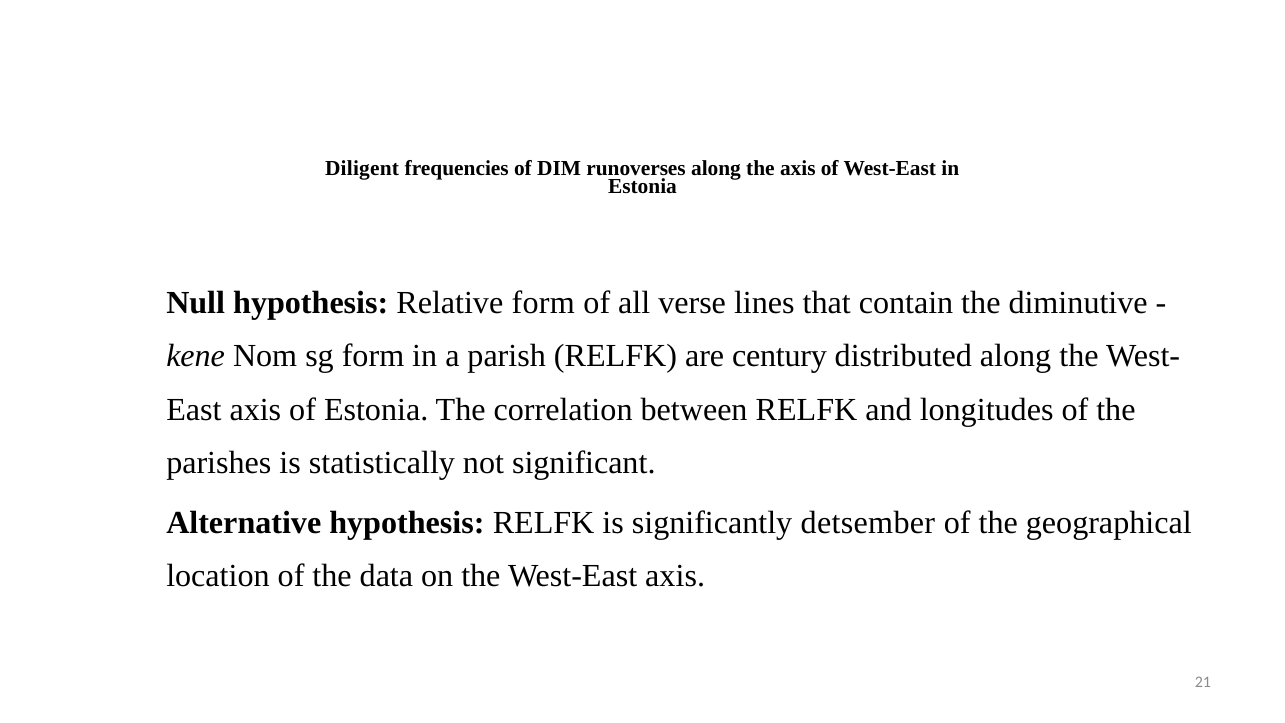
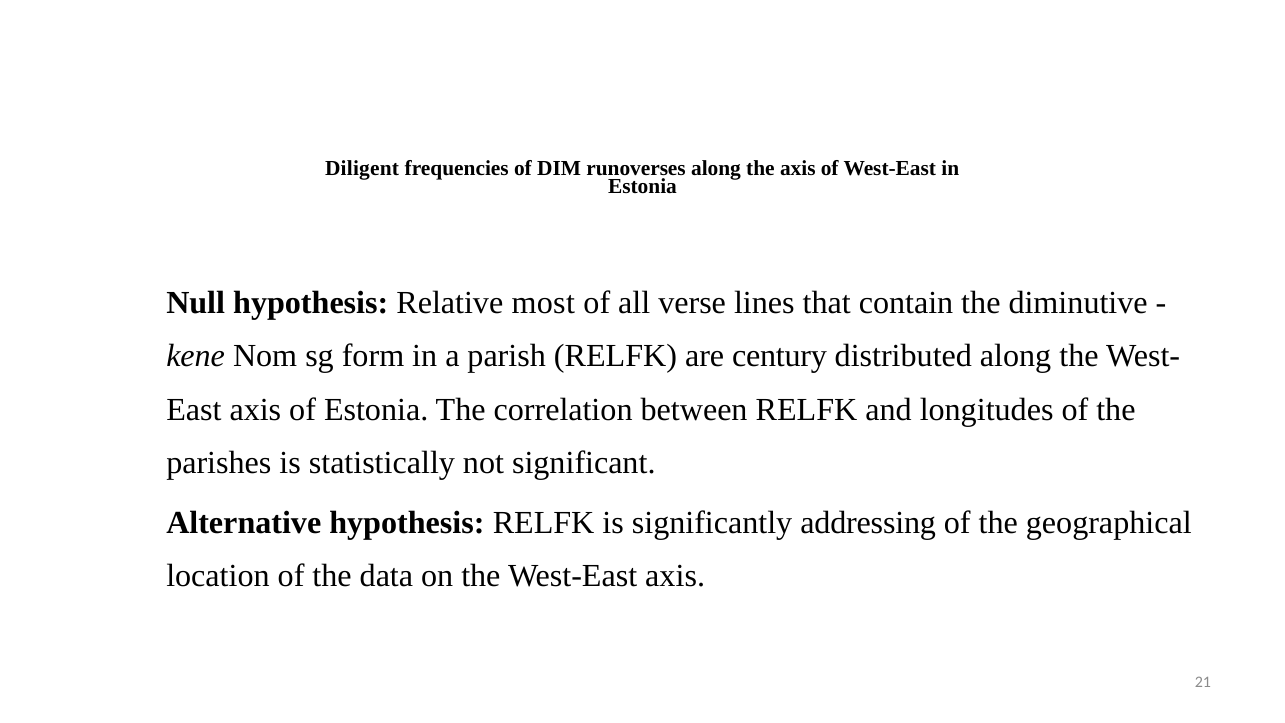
Relative form: form -> most (543, 303)
detsember: detsember -> addressing (868, 523)
